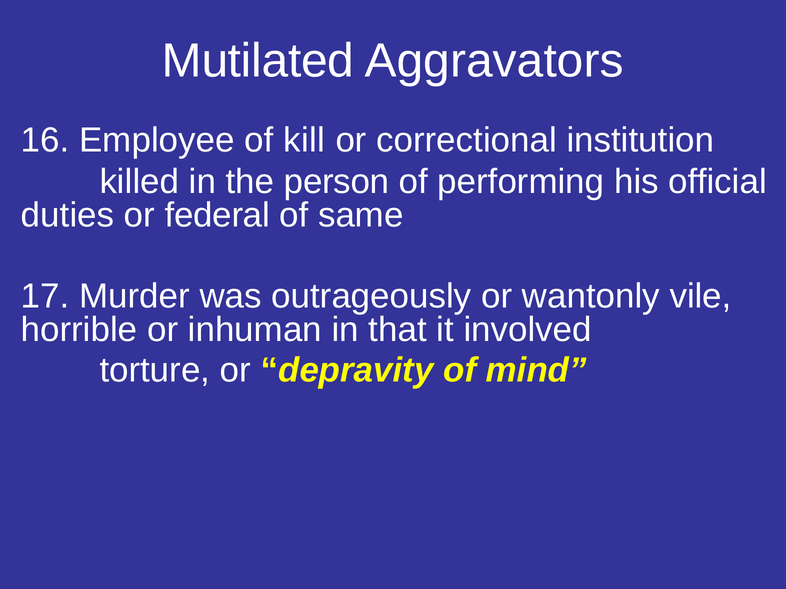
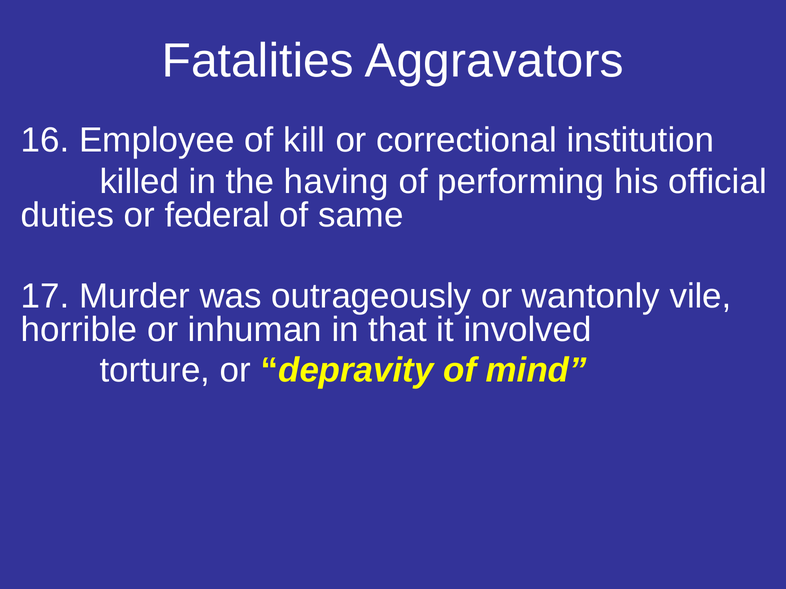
Mutilated: Mutilated -> Fatalities (258, 61)
person: person -> having (336, 182)
